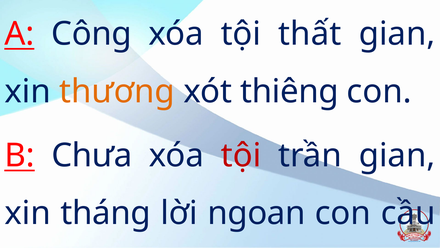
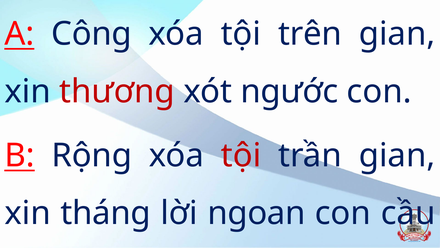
thất: thất -> trên (310, 34)
thương colour: orange -> red (117, 91)
thiêng: thiêng -> ngước (289, 91)
Chưa: Chưa -> Rộng (92, 155)
